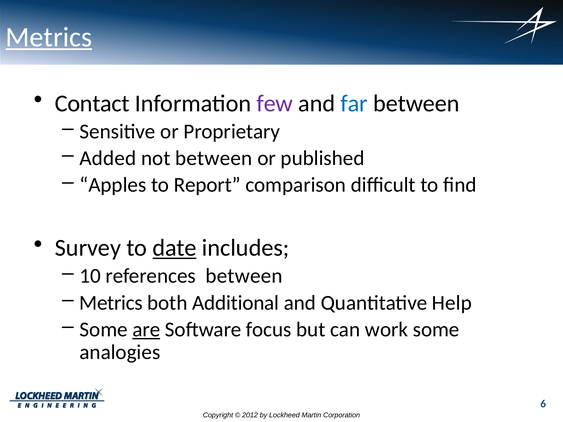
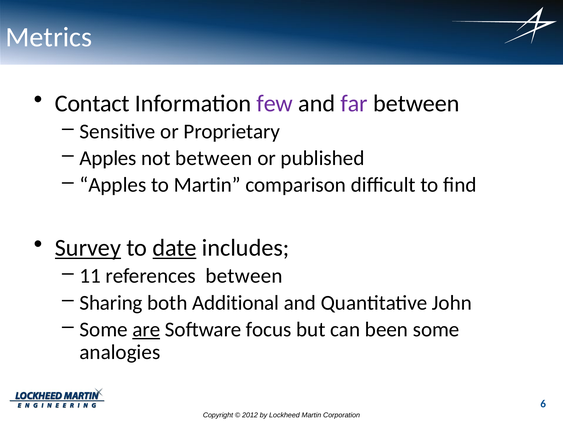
Metrics underline: present -> none (49, 37)
far colour: blue -> purple (354, 104)
Added: Added -> Apples (108, 158)
to Report: Report -> Martin (207, 185)
Survey underline: none -> present (88, 248)
10: 10 -> 11 (90, 276)
Metrics: Metrics -> Sharing (111, 303)
Help: Help -> John (452, 303)
work: work -> been (386, 330)
